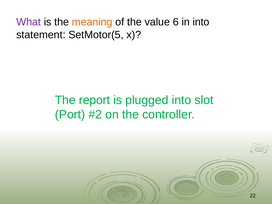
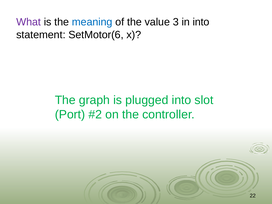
meaning colour: orange -> blue (92, 22)
6: 6 -> 3 (176, 22)
SetMotor(5: SetMotor(5 -> SetMotor(6 (96, 35)
report: report -> graph (94, 100)
